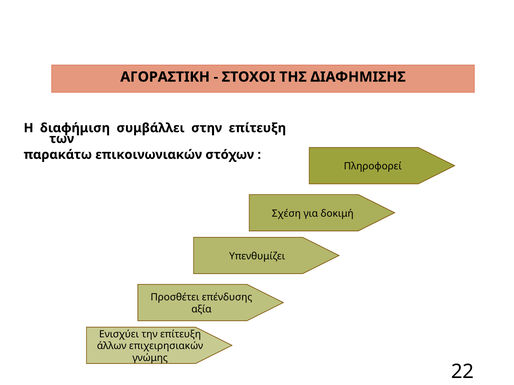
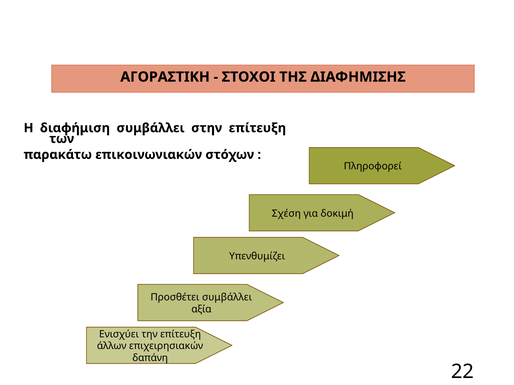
Προσθέτει επένδυσης: επένδυσης -> συμβάλλει (227, 298)
γνώμης: γνώμης -> δαπάνη (150, 358)
